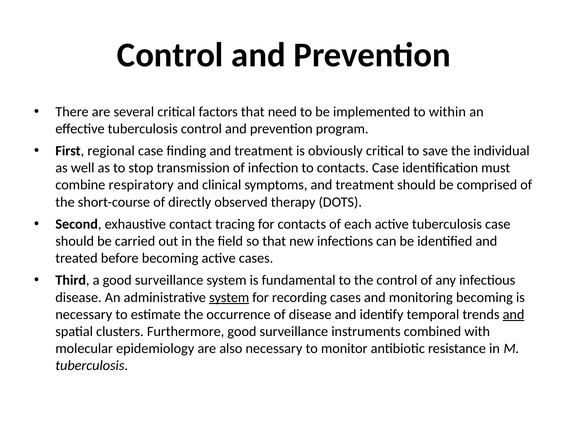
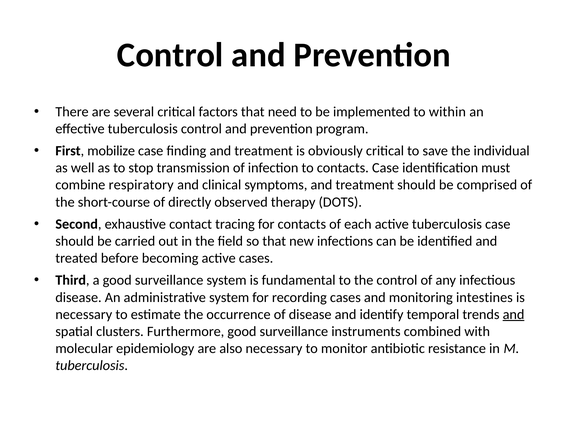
regional: regional -> mobilize (111, 151)
system underline: present -> none (229, 297)
monitoring becoming: becoming -> intestines (484, 297)
